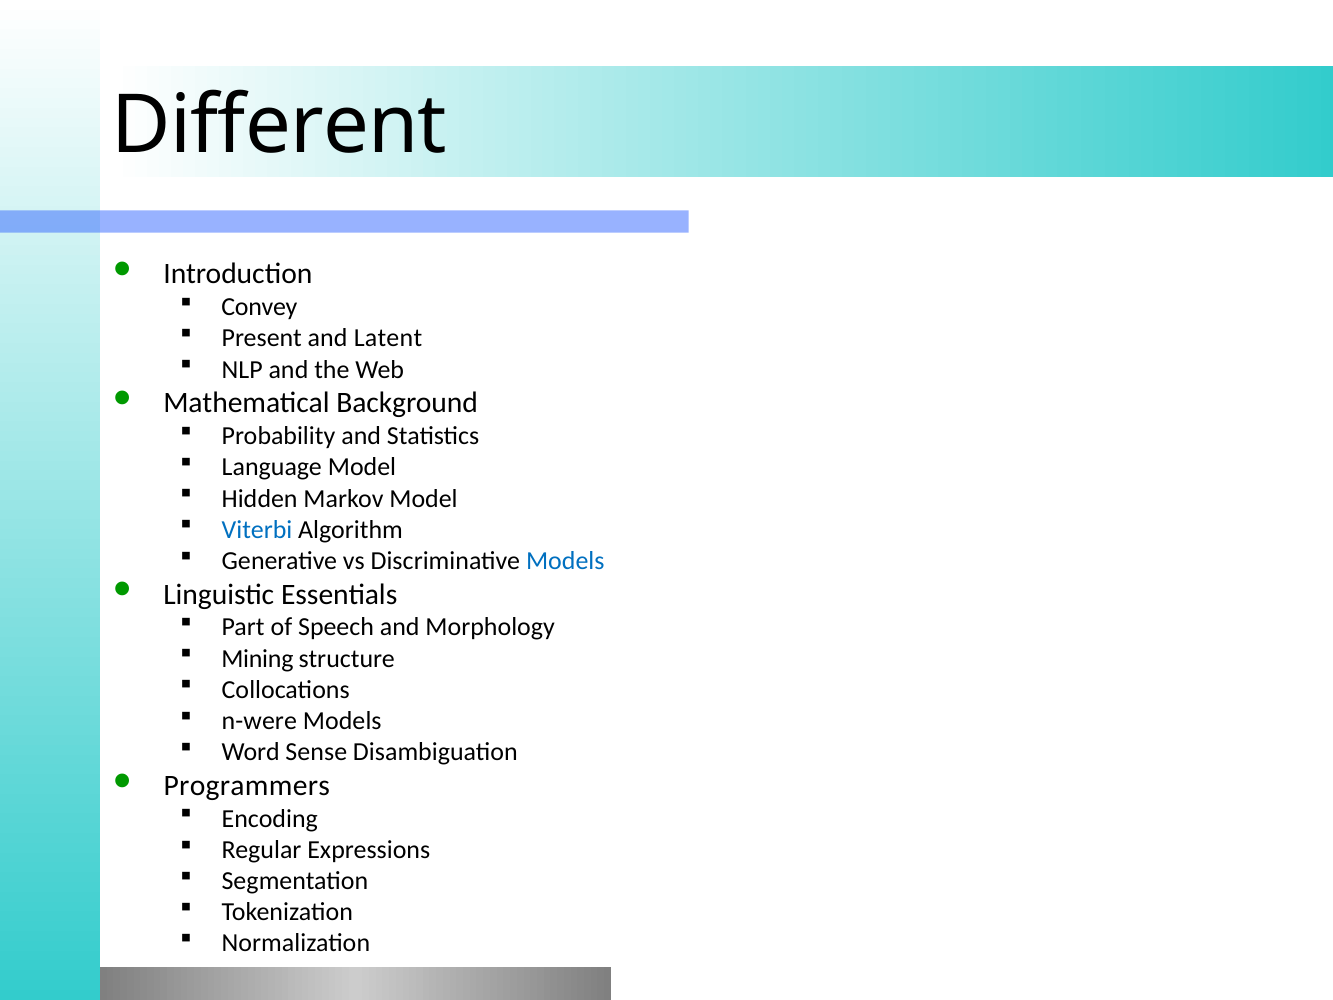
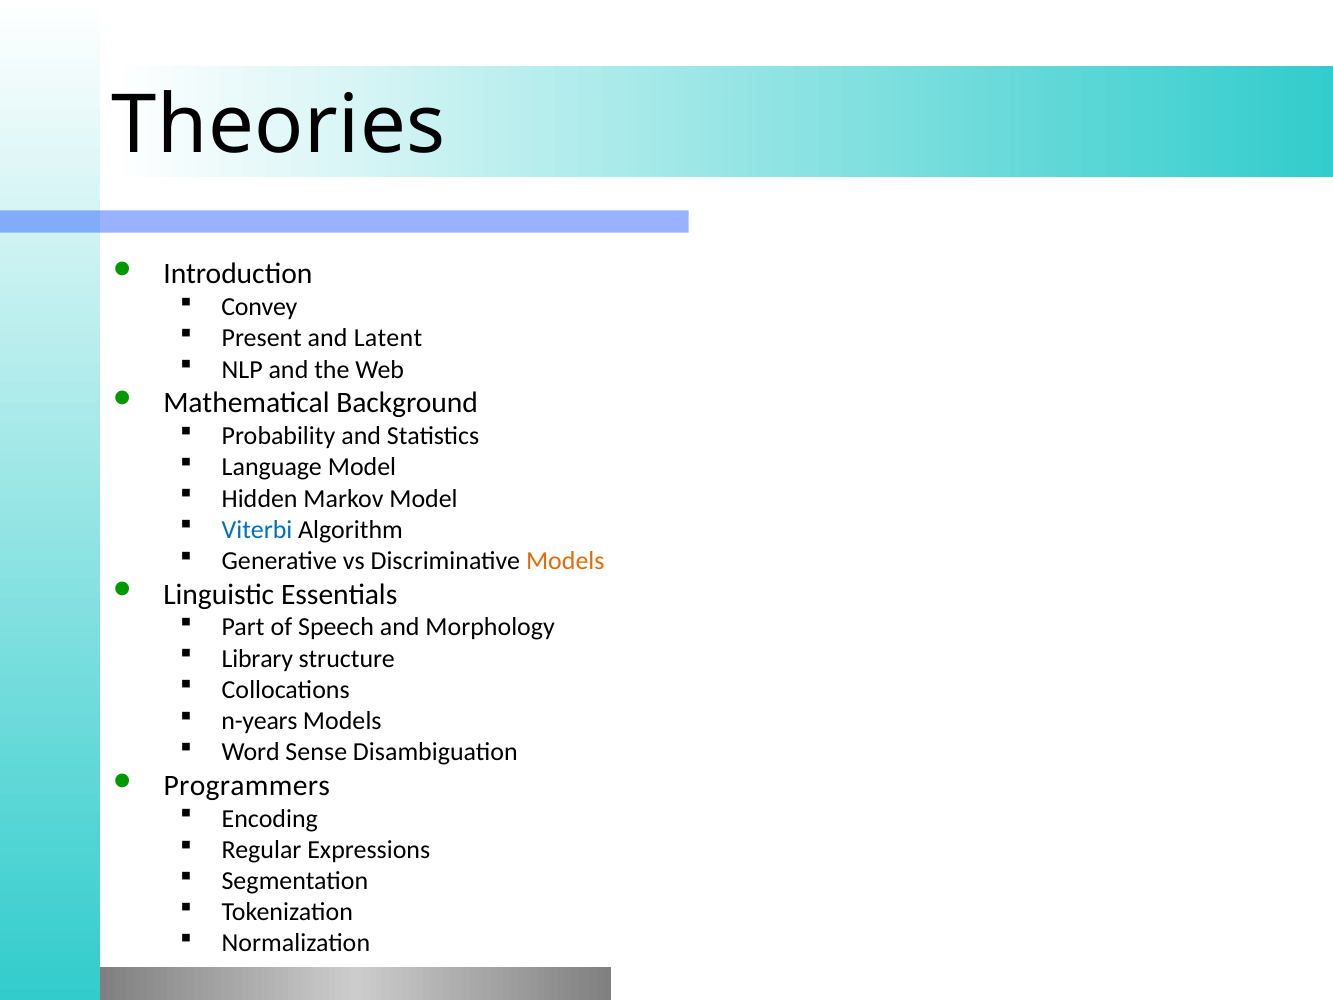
Different: Different -> Theories (279, 125)
Models colour: blue -> orange (565, 561)
Mining: Mining -> Library (257, 658)
n-were: n-were -> n-years (260, 721)
